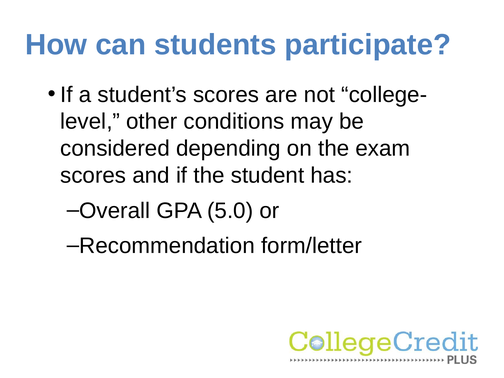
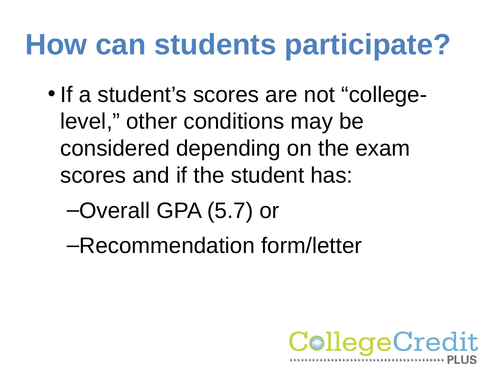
5.0: 5.0 -> 5.7 (230, 211)
